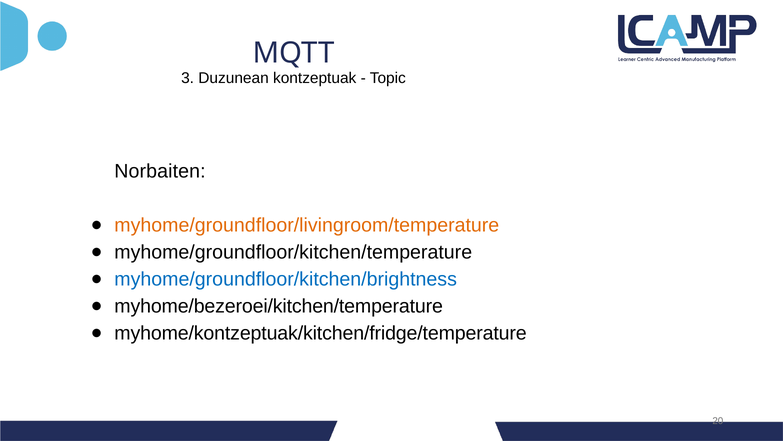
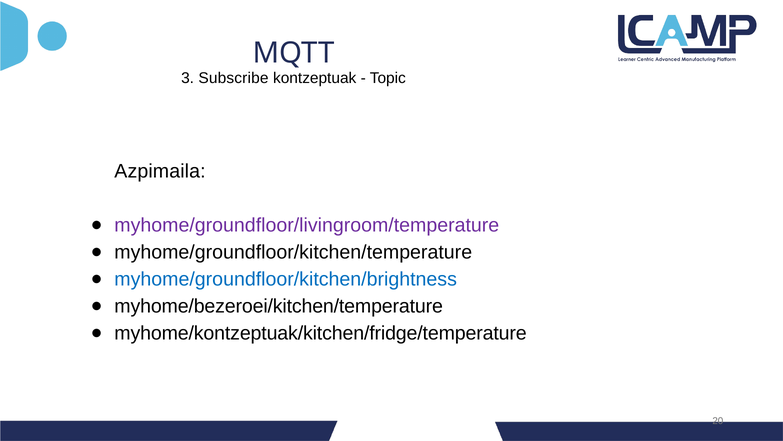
Duzunean: Duzunean -> Subscribe (233, 78)
Norbaiten: Norbaiten -> Azpimaila (160, 171)
myhome/groundfloor/livingroom/temperature colour: orange -> purple (307, 225)
